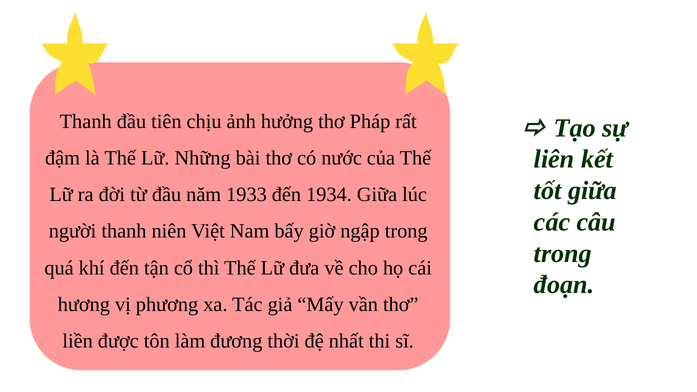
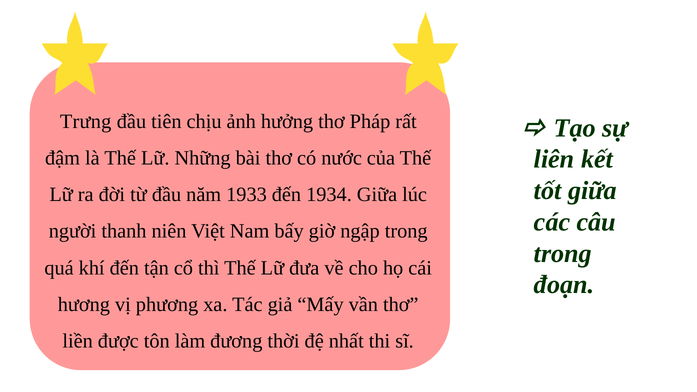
Thanh: Thanh -> Trưng (86, 121)
